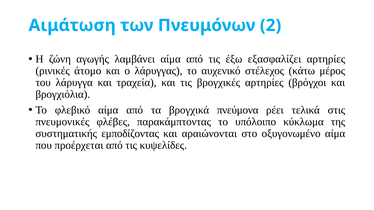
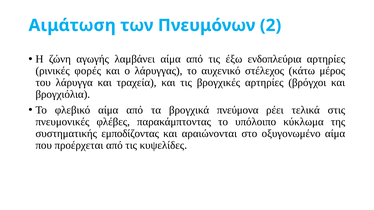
εξασφαλίζει: εξασφαλίζει -> ενδοπλεύρια (275, 59)
άτομο: άτομο -> φορές (88, 71)
